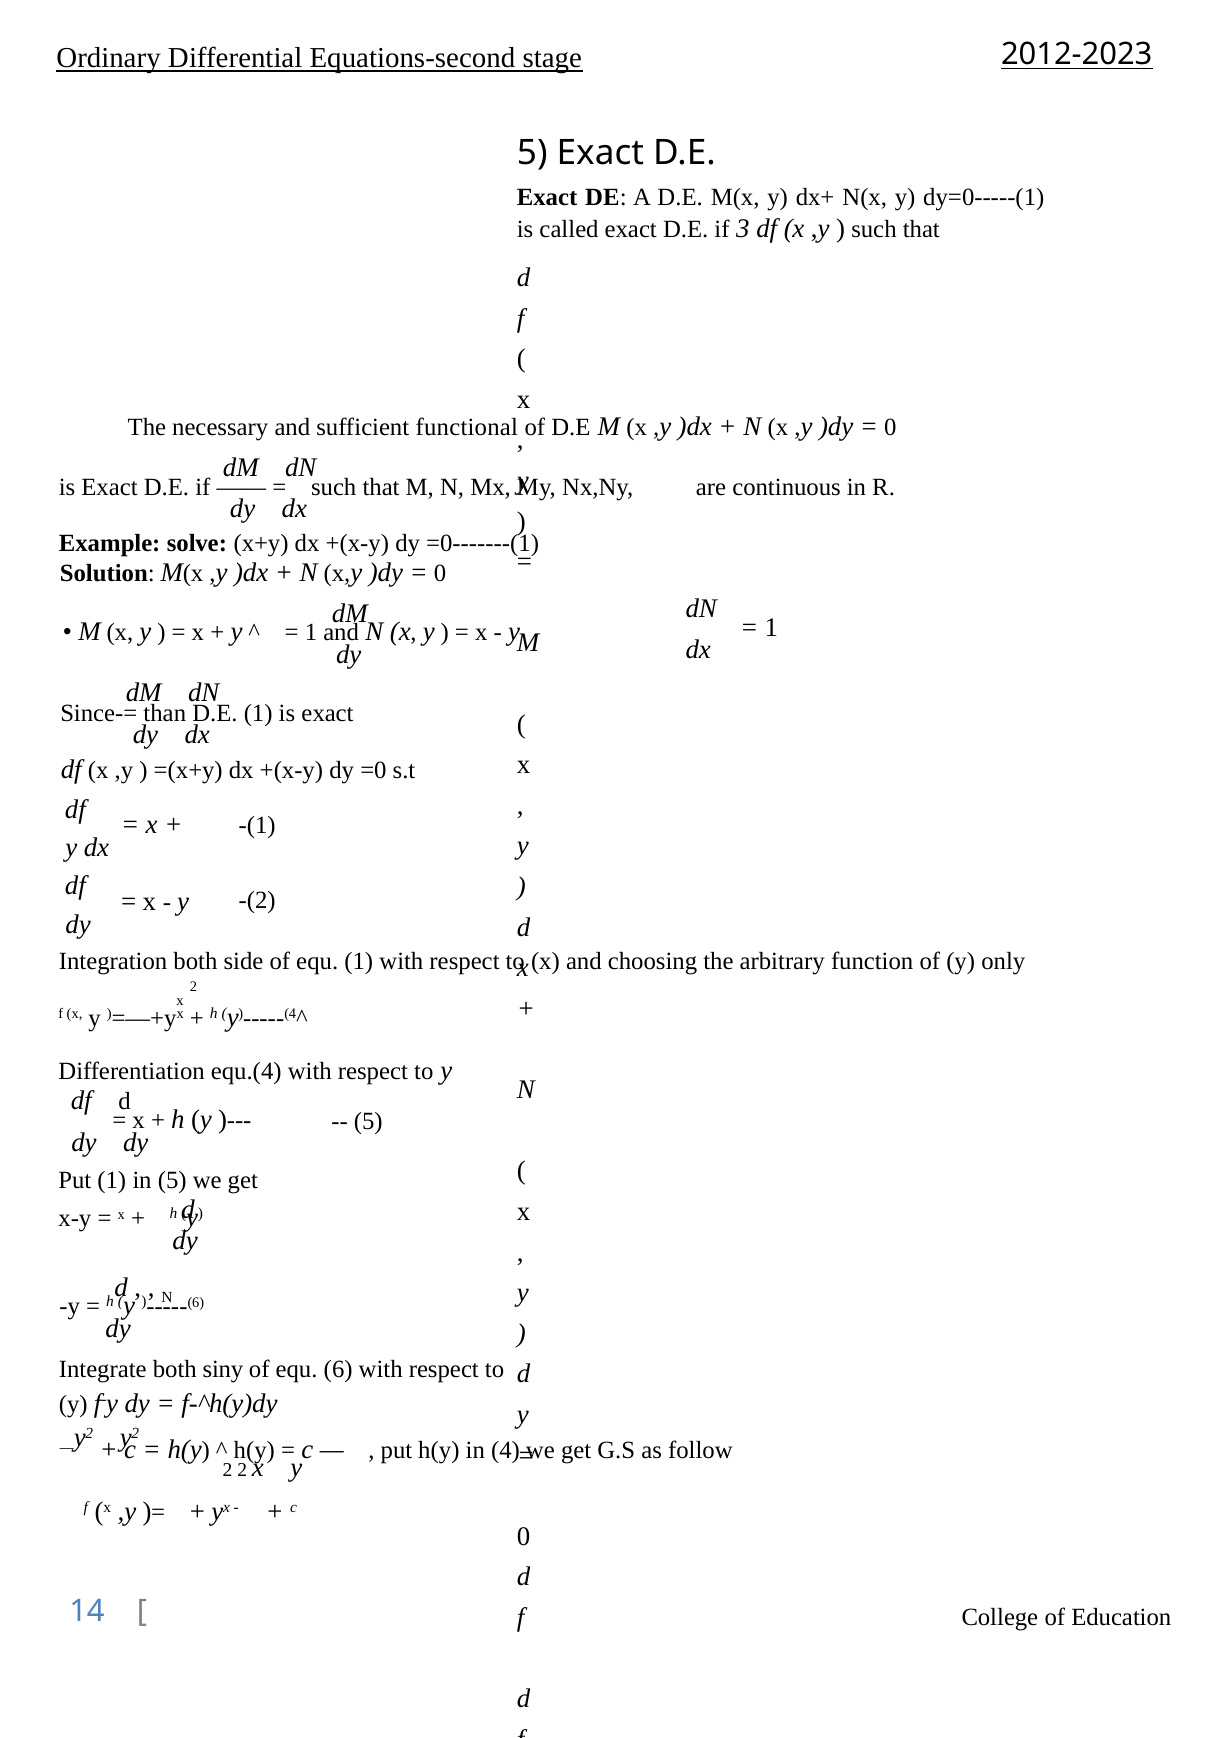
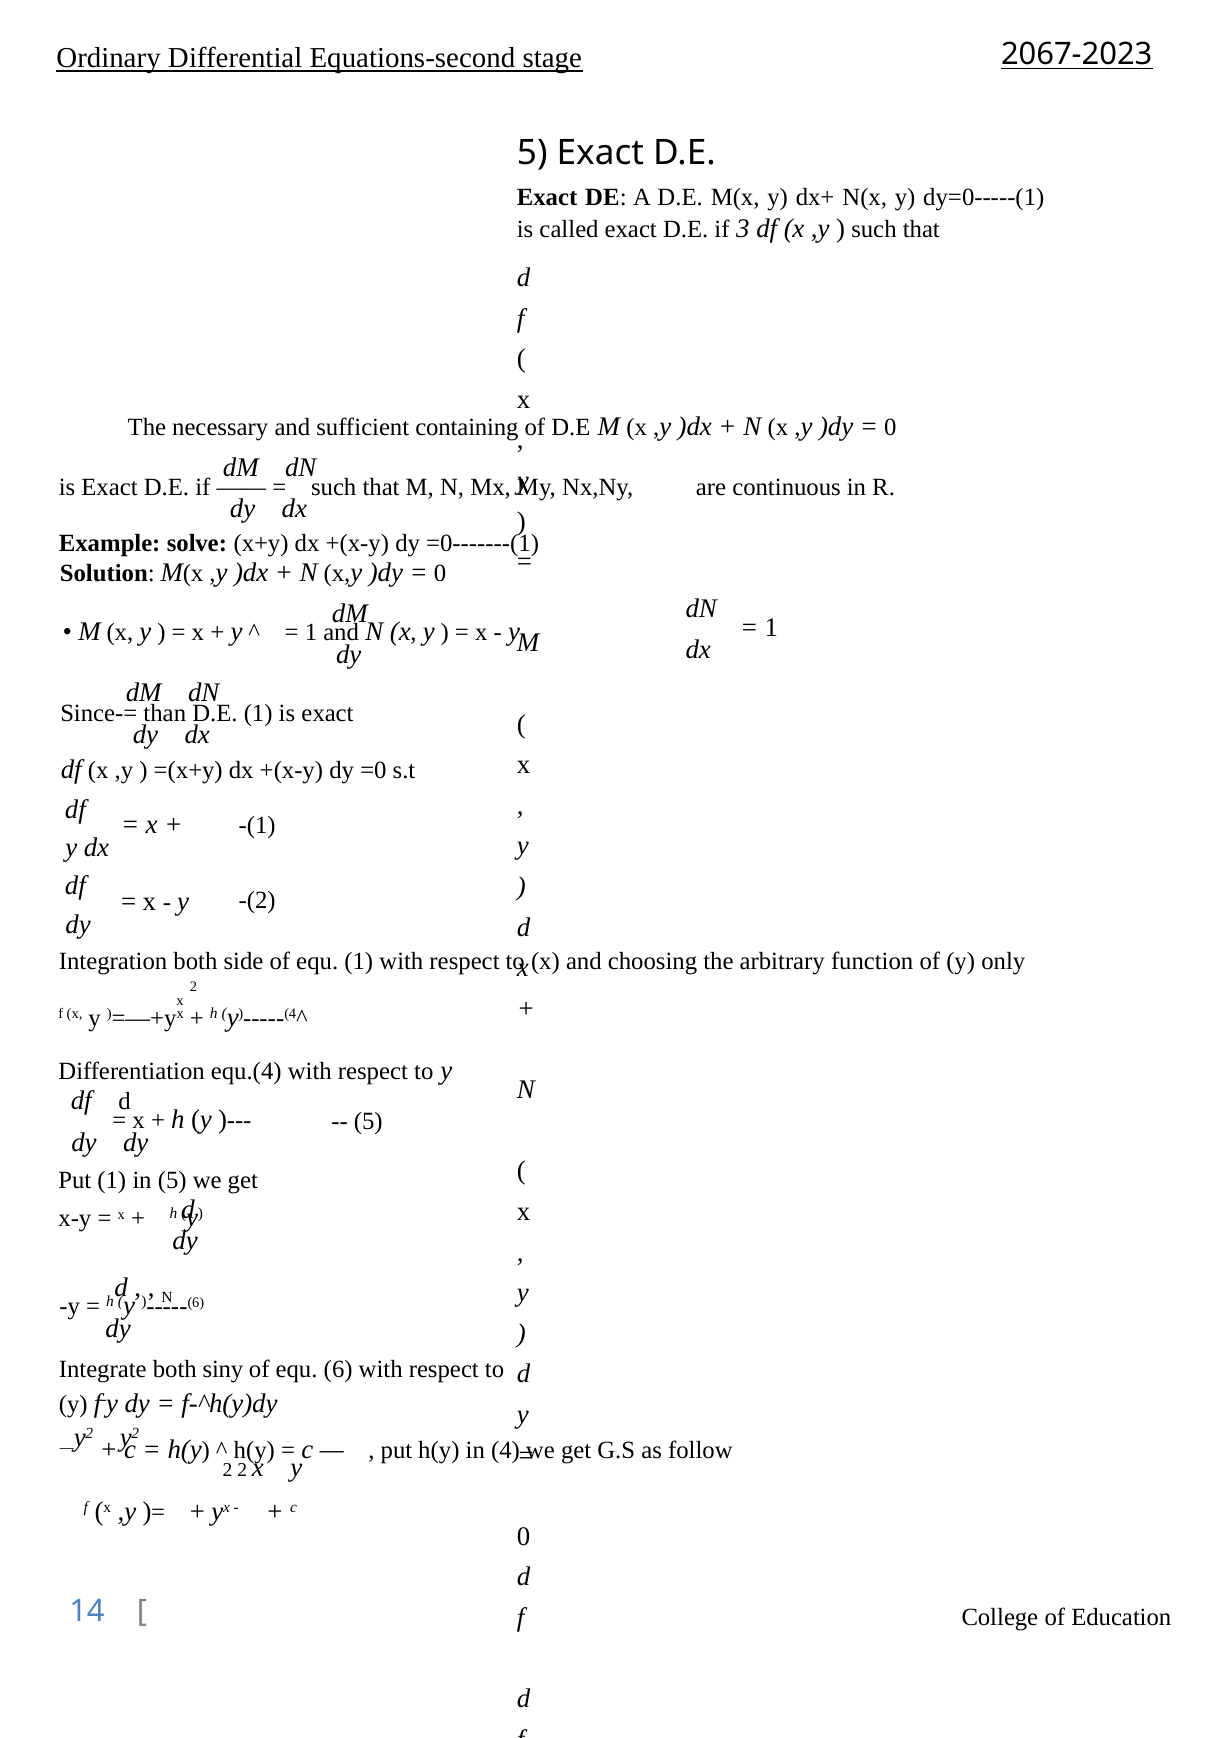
2012-2023: 2012-2023 -> 2067-2023 (1077, 54)
functional: functional -> containing (467, 427)
